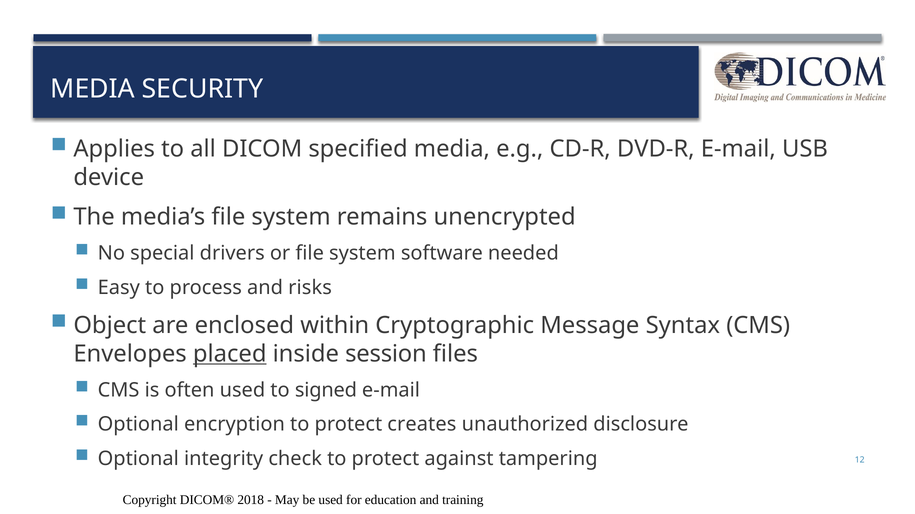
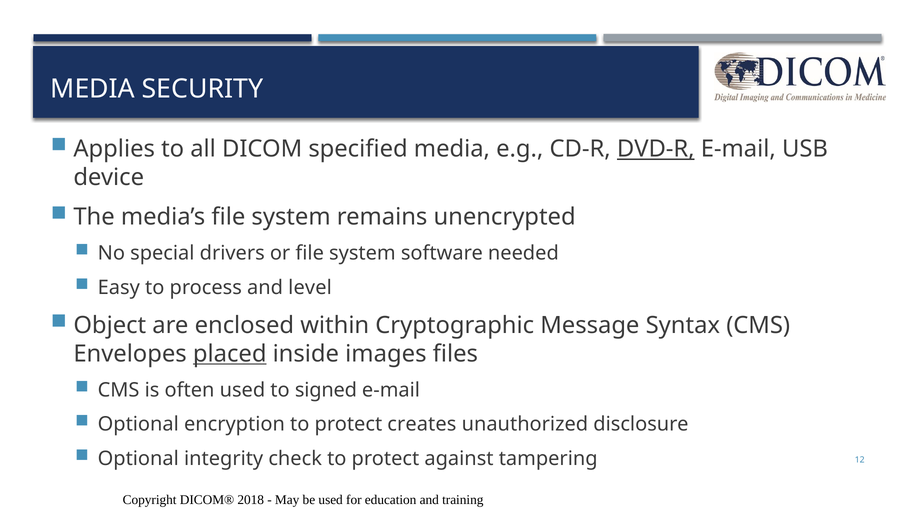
DVD-R underline: none -> present (656, 149)
risks: risks -> level (310, 288)
session: session -> images (386, 354)
